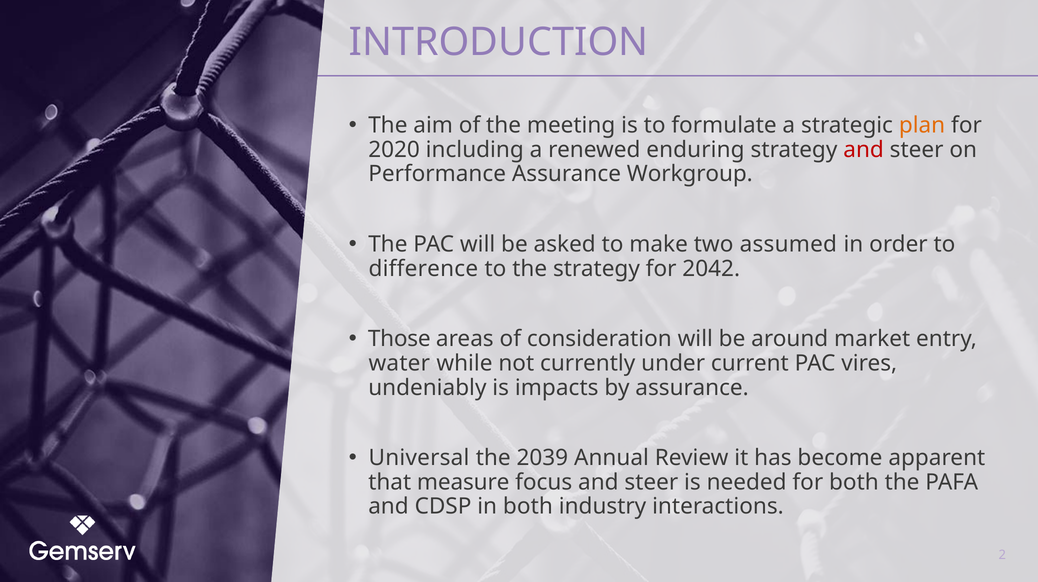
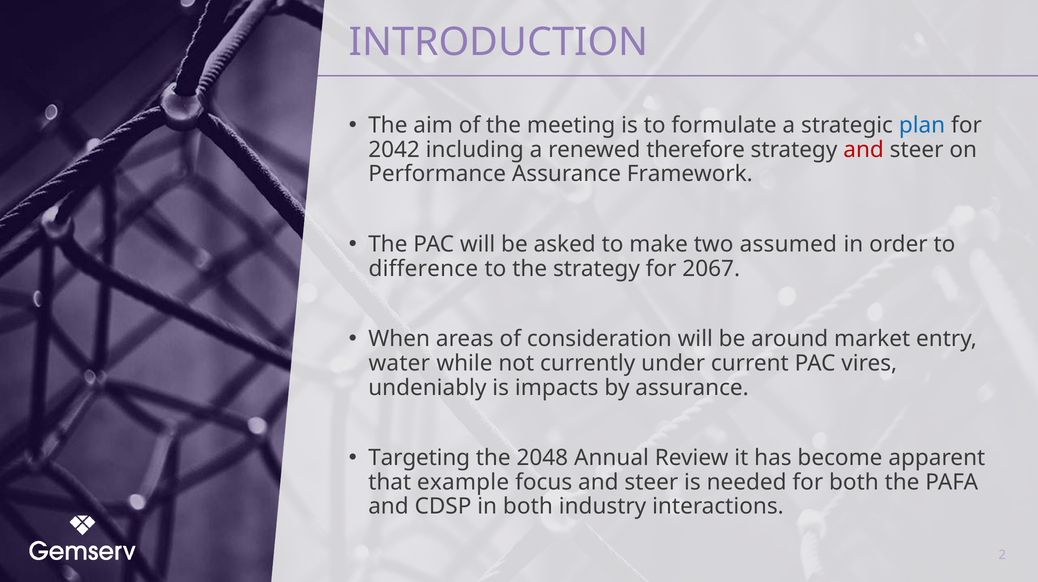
plan colour: orange -> blue (922, 125)
2020: 2020 -> 2042 (394, 150)
enduring: enduring -> therefore (696, 150)
Workgroup: Workgroup -> Framework (690, 174)
2042: 2042 -> 2067 (711, 269)
Those: Those -> When (399, 339)
Universal: Universal -> Targeting (419, 458)
2039: 2039 -> 2048 (542, 458)
measure: measure -> example (463, 482)
